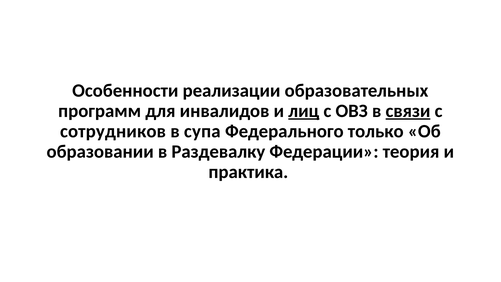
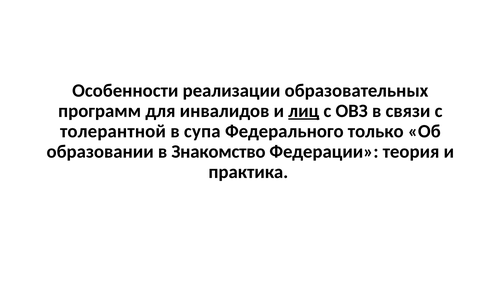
связи underline: present -> none (408, 111)
сотрудников: сотрудников -> толерантной (113, 131)
Раздевалку: Раздевалку -> Знакомство (218, 151)
